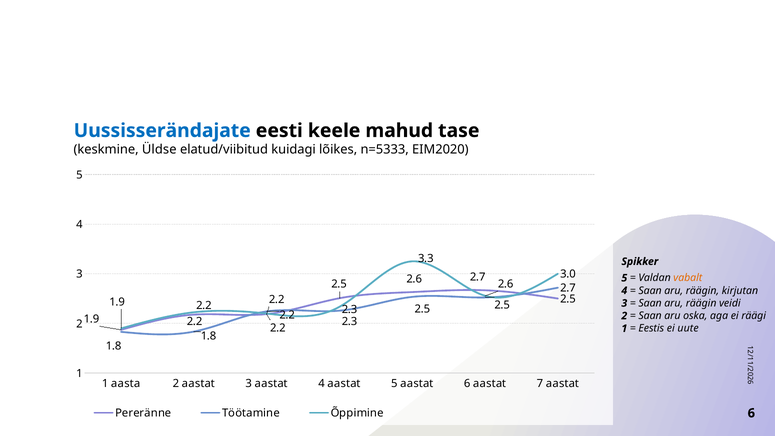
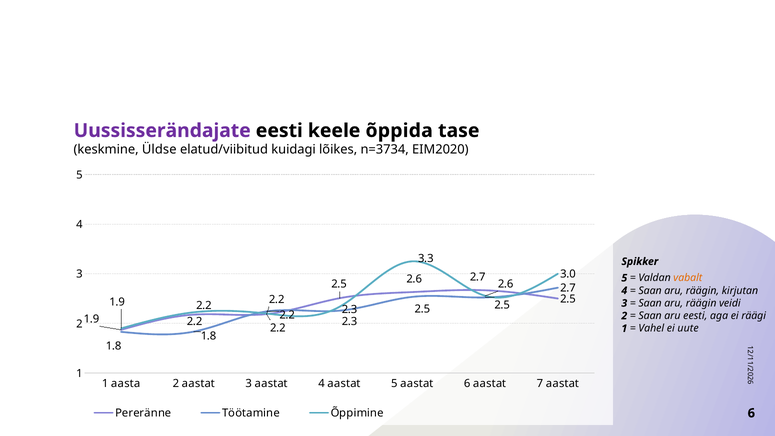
Uussisserändajate colour: blue -> purple (162, 131)
mahud: mahud -> õppida (399, 131)
n=5333: n=5333 -> n=3734 (385, 149)
aru oska: oska -> eesti (695, 316)
Eestis: Eestis -> Vahel (651, 328)
